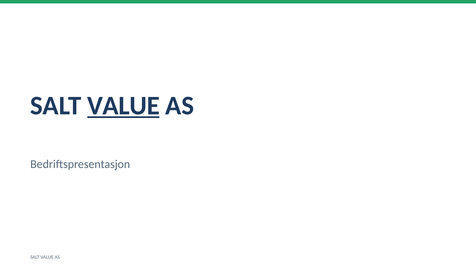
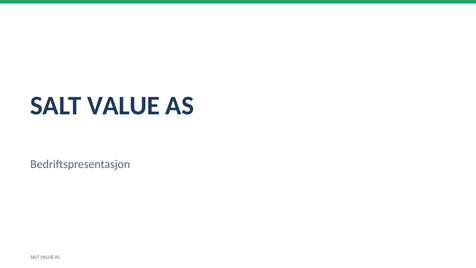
VALUE underline: present -> none (123, 106)
